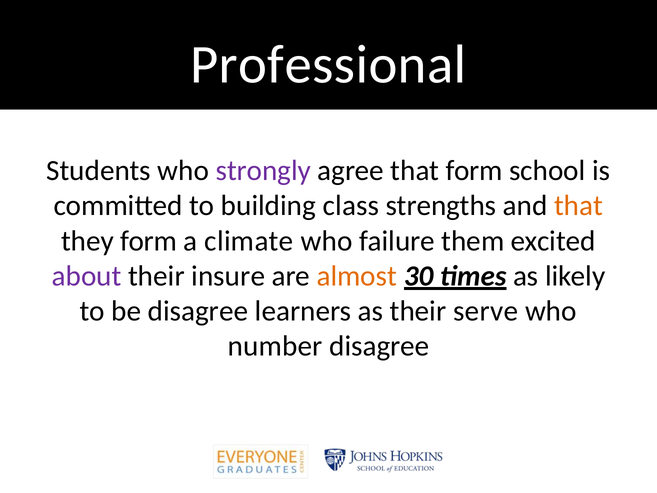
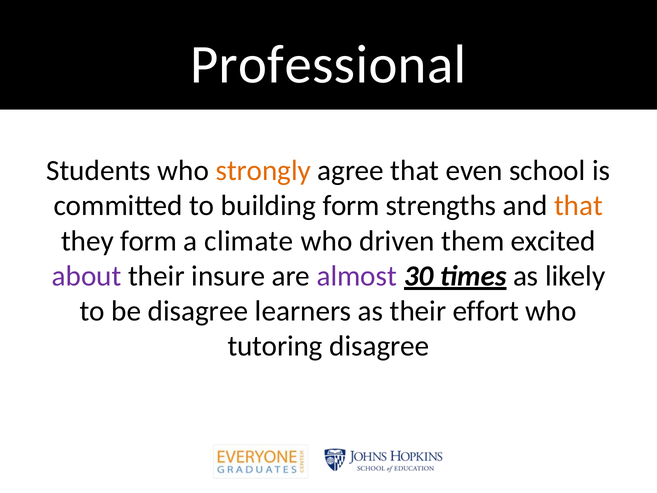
strongly colour: purple -> orange (263, 171)
that form: form -> even (474, 171)
building class: class -> form (351, 206)
failure: failure -> driven (397, 241)
almost colour: orange -> purple (357, 276)
serve: serve -> effort (486, 311)
number: number -> tutoring (275, 346)
